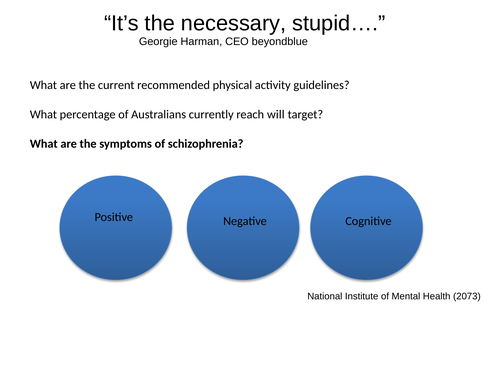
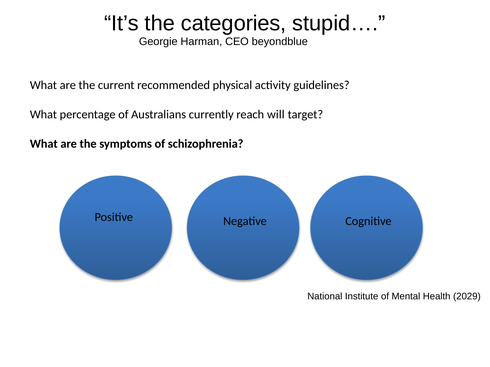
necessary: necessary -> categories (234, 23)
2073: 2073 -> 2029 (467, 297)
